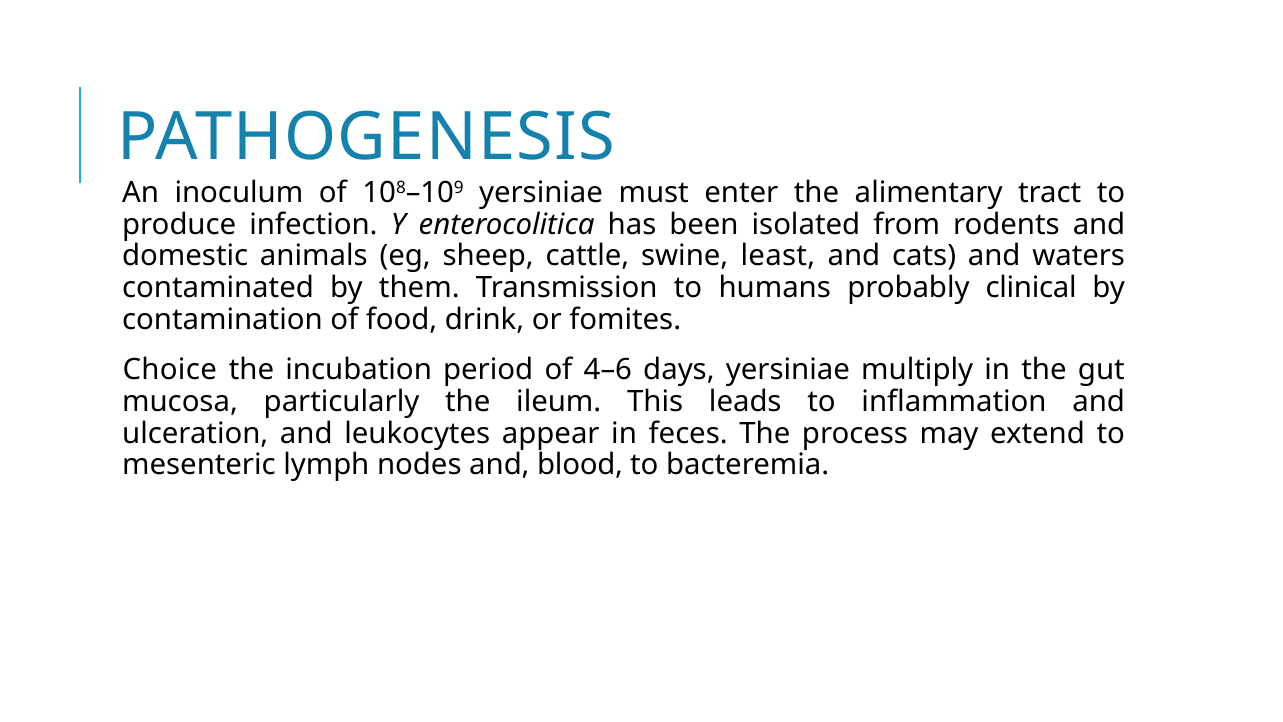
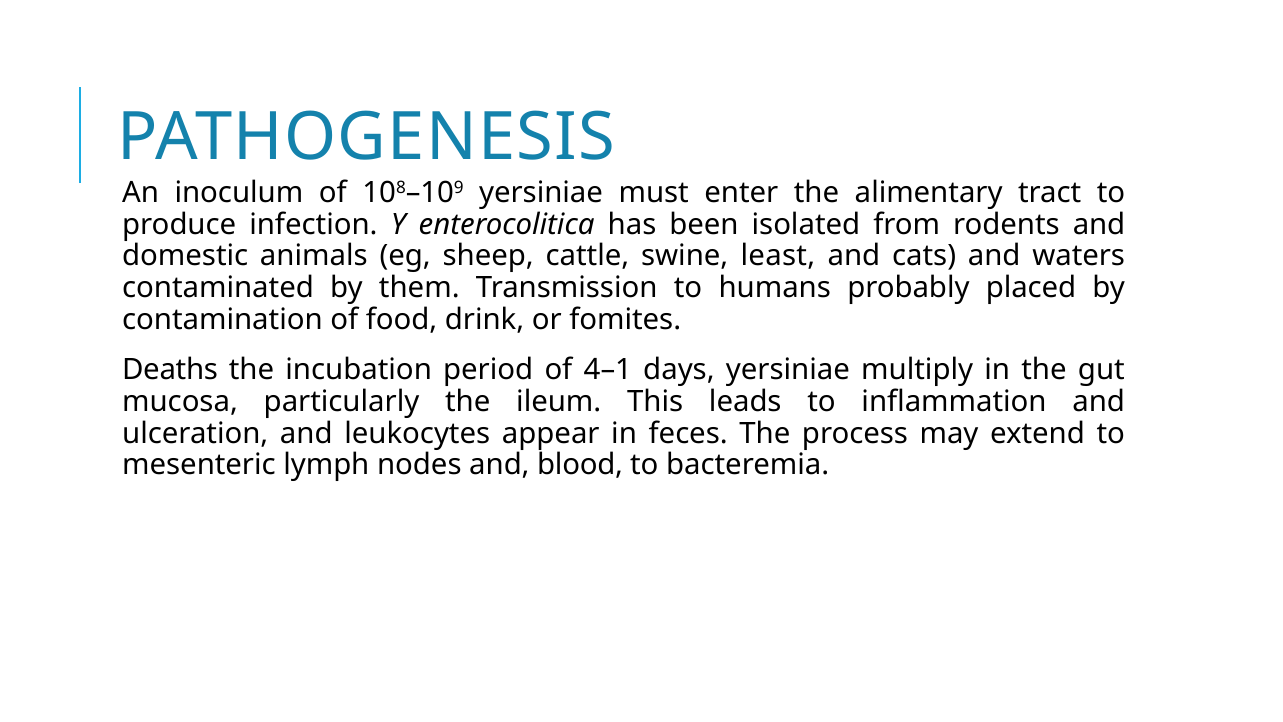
clinical: clinical -> placed (1031, 288)
Choice: Choice -> Deaths (170, 370)
4–6: 4–6 -> 4–1 (608, 370)
